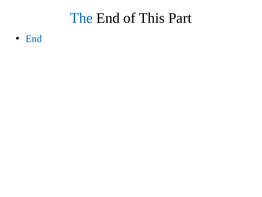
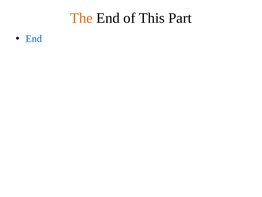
The colour: blue -> orange (81, 18)
